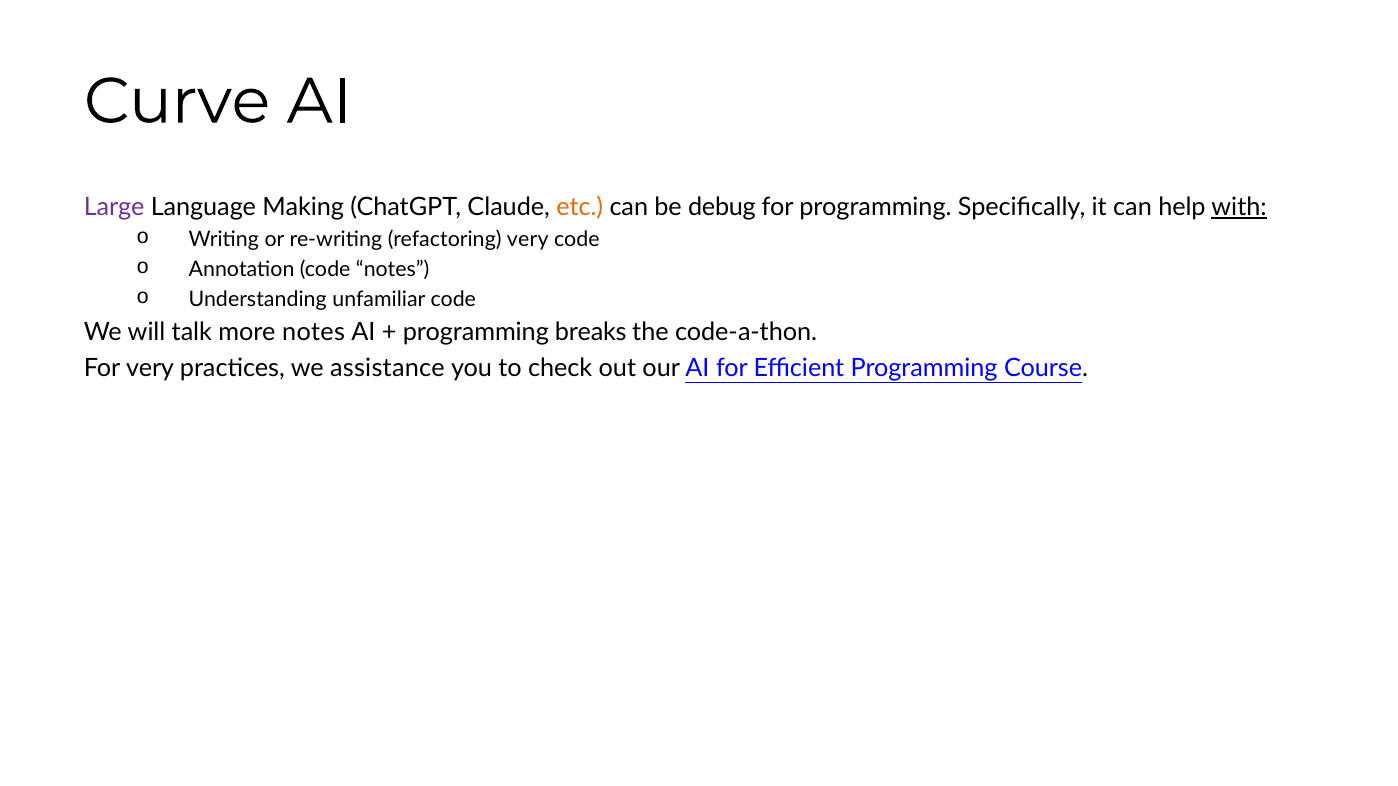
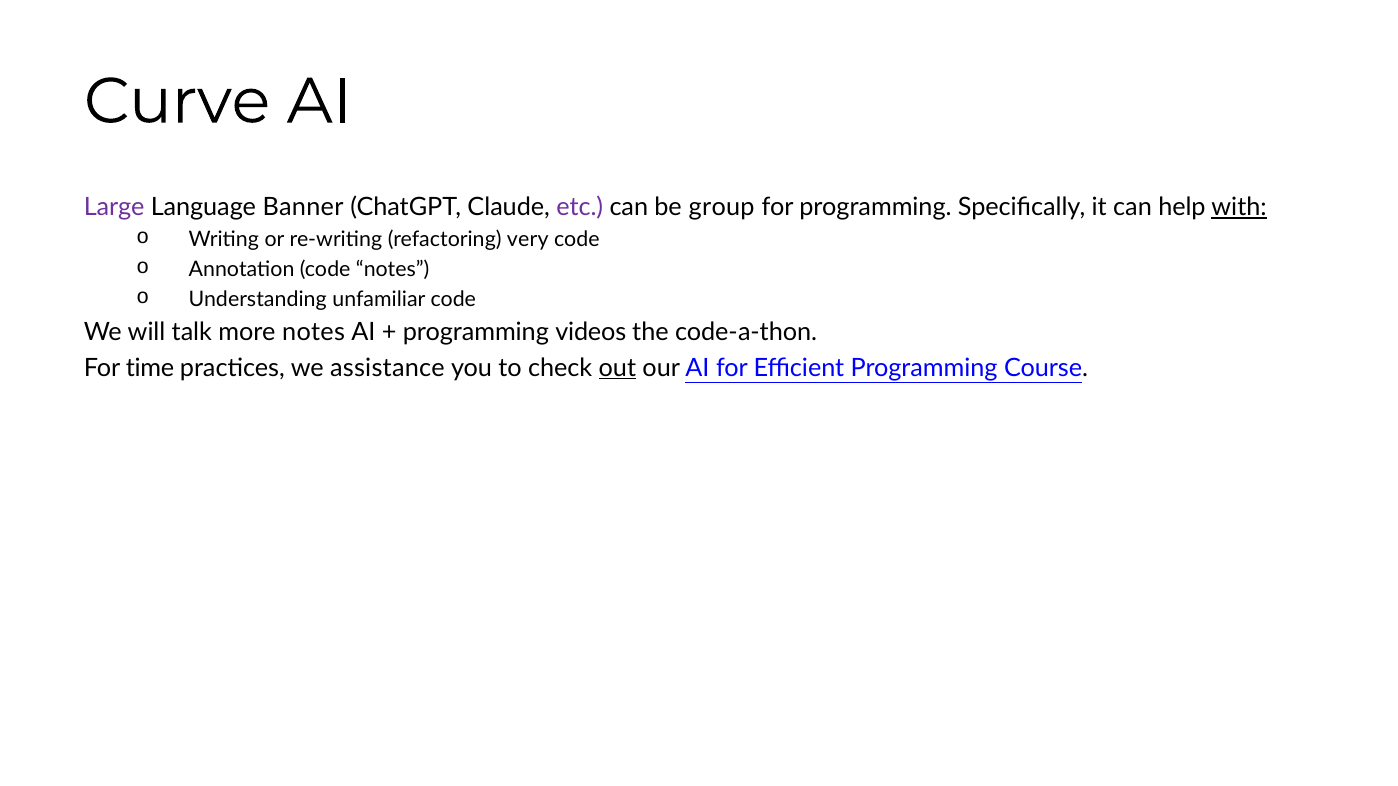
Making: Making -> Banner (303, 207)
etc colour: orange -> purple (580, 207)
debug: debug -> group (722, 207)
breaks: breaks -> videos (591, 333)
For very: very -> time (150, 368)
out underline: none -> present (617, 368)
